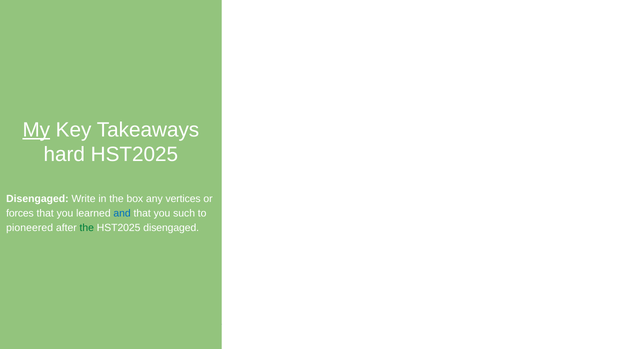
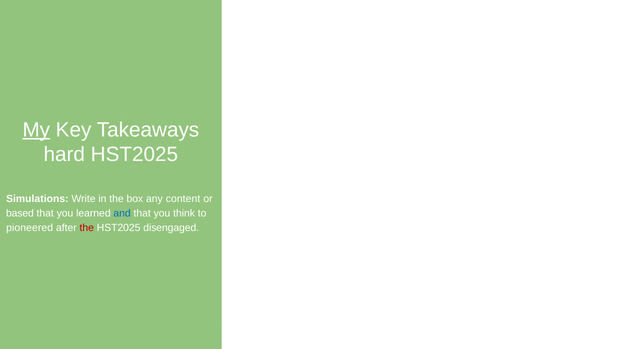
Disengaged: Disengaged -> Simulations (37, 199)
vertices: vertices -> content (183, 199)
forces: forces -> based (20, 214)
such: such -> think (184, 214)
the colour: green -> red (87, 228)
